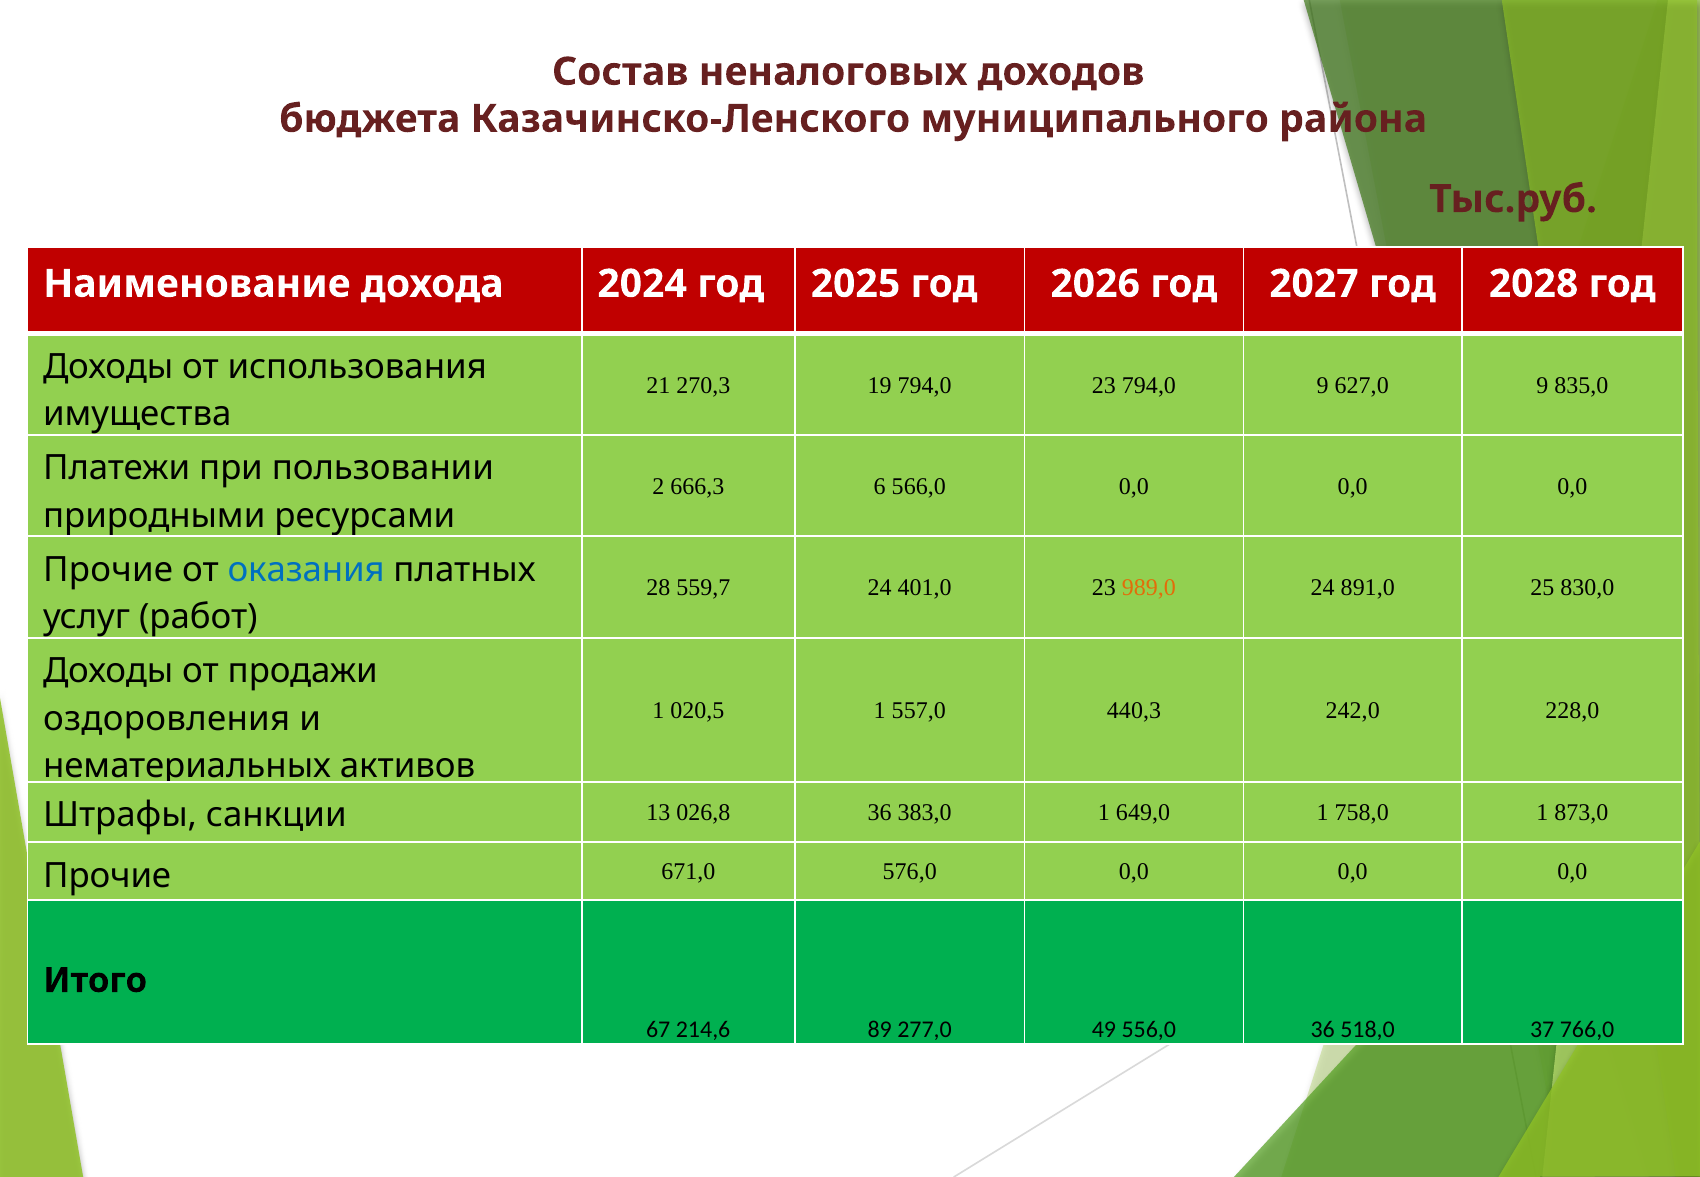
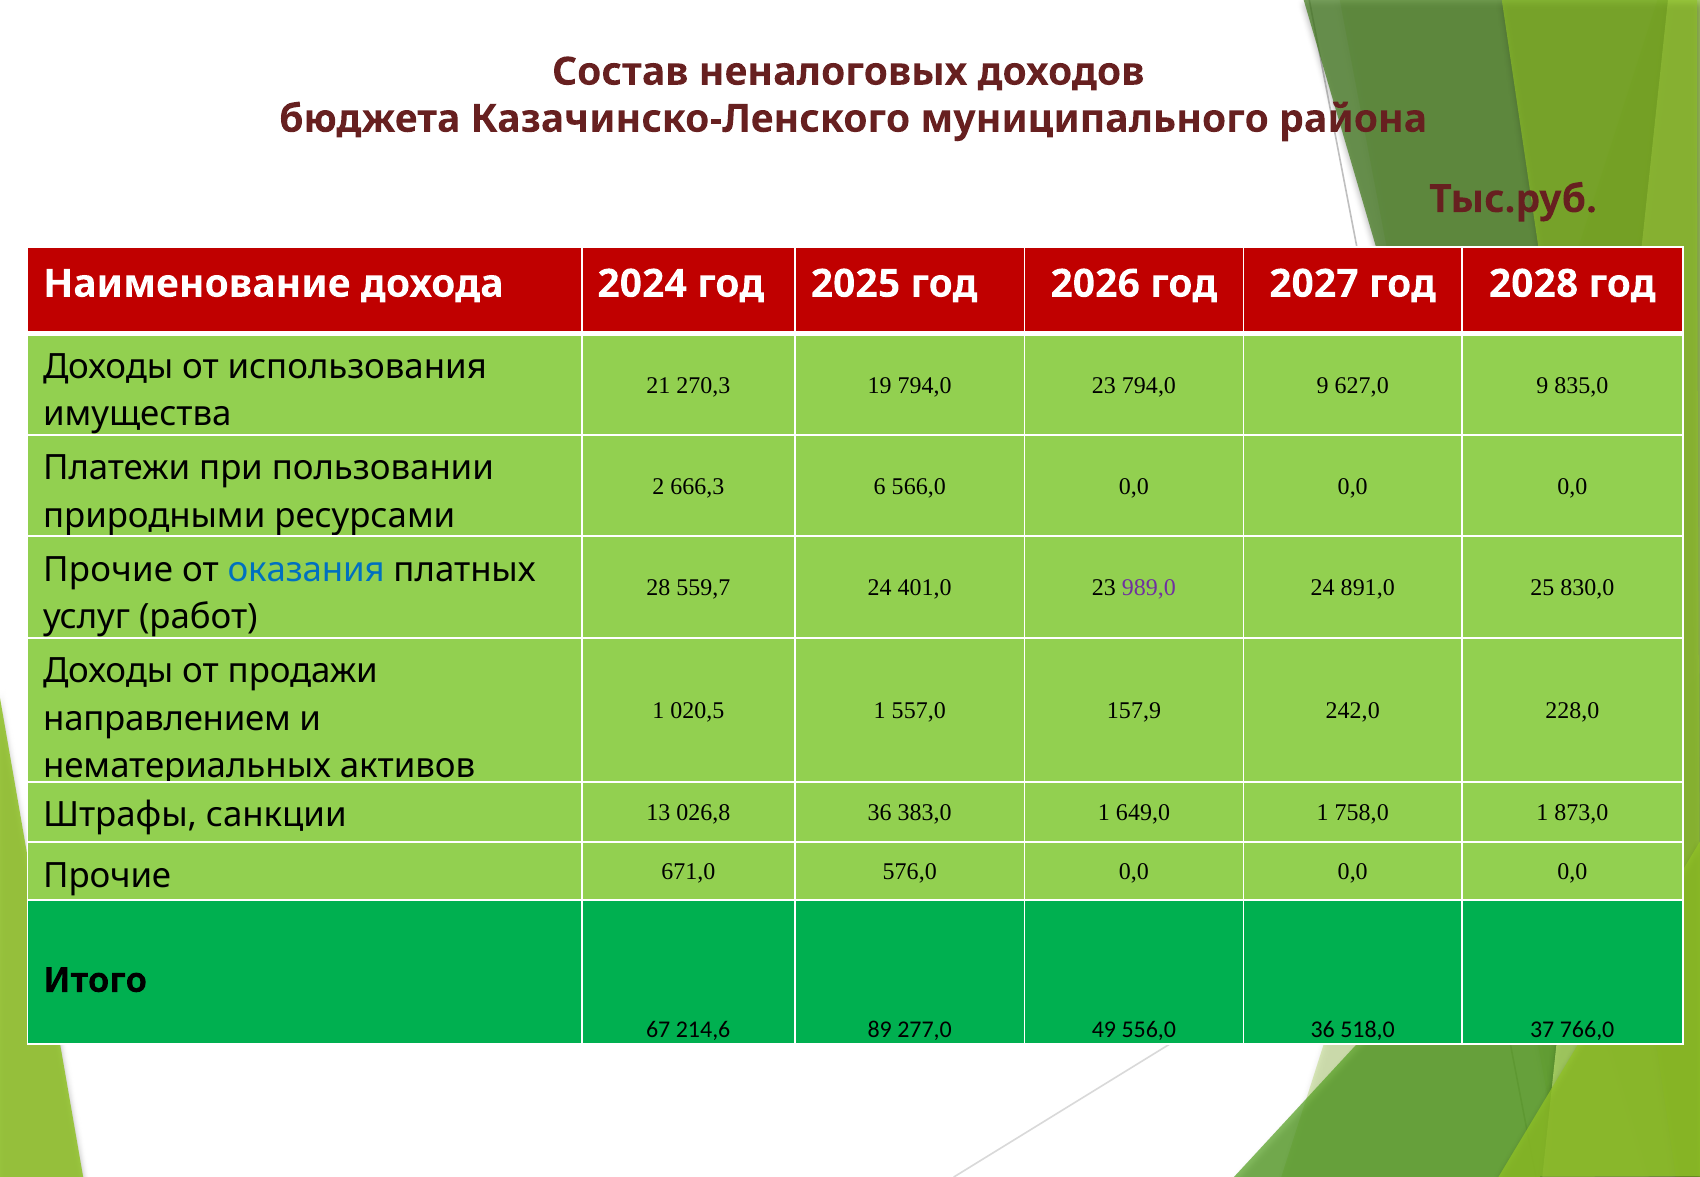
989,0 colour: orange -> purple (1149, 588)
440,3: 440,3 -> 157,9 (1134, 711)
оздоровления: оздоровления -> направлением (167, 719)
